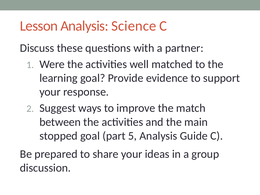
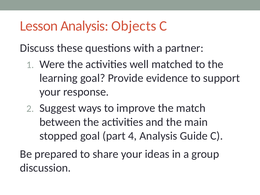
Science: Science -> Objects (134, 26)
5: 5 -> 4 (132, 136)
